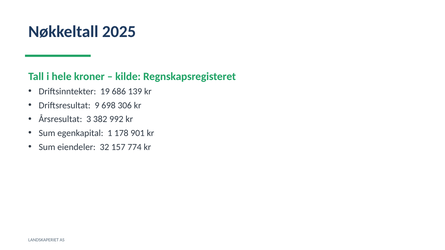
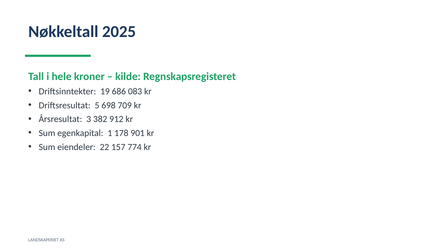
139: 139 -> 083 (135, 92)
9: 9 -> 5 (97, 105)
306: 306 -> 709 (125, 105)
992: 992 -> 912 (116, 119)
32: 32 -> 22 (104, 147)
